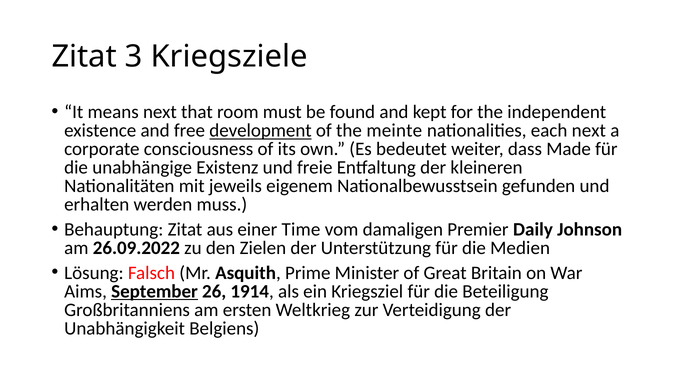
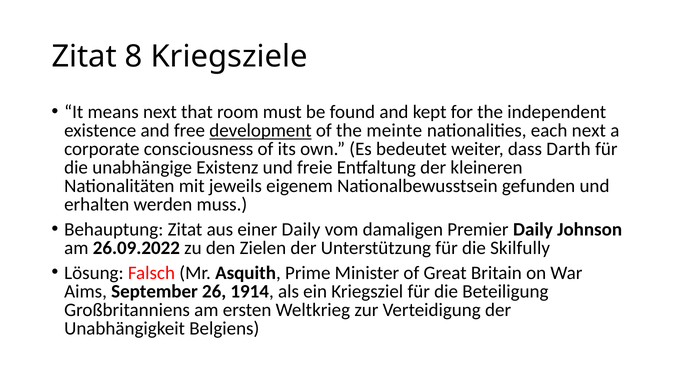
3: 3 -> 8 (134, 57)
Made: Made -> Darth (568, 149)
einer Time: Time -> Daily (301, 230)
Medien: Medien -> Skilfully (520, 248)
September underline: present -> none (155, 291)
